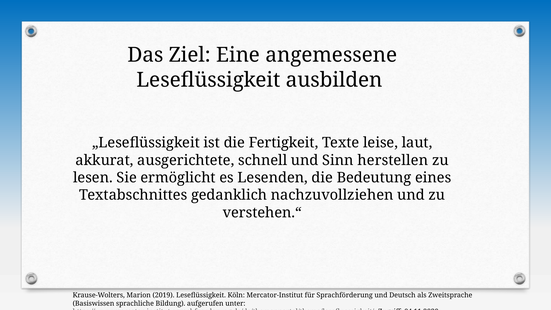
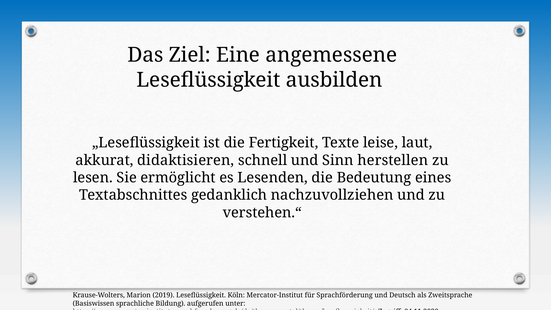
ausgerichtete: ausgerichtete -> didaktisieren (186, 160)
